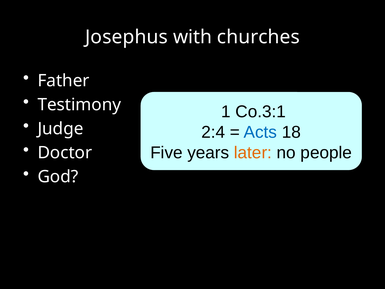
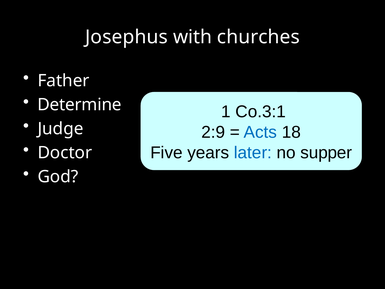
Testimony: Testimony -> Determine (79, 105)
2:4: 2:4 -> 2:9 (213, 132)
later colour: orange -> blue (253, 153)
people: people -> supper (326, 153)
